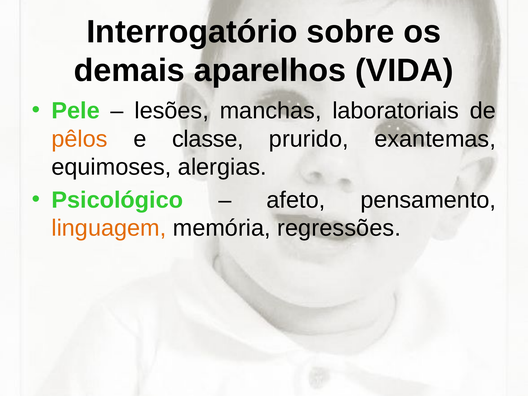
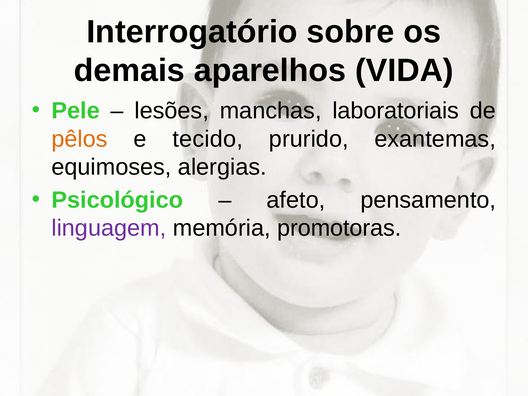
classe: classe -> tecido (208, 139)
linguagem colour: orange -> purple (109, 228)
regressões: regressões -> promotoras (339, 228)
